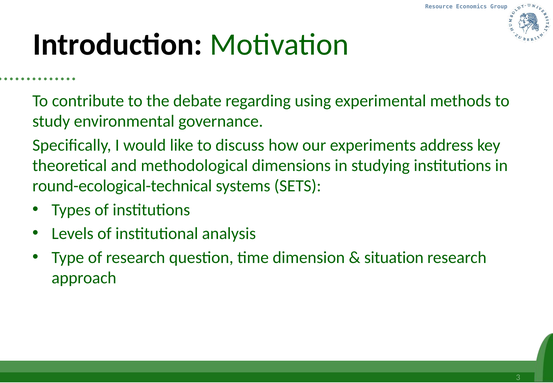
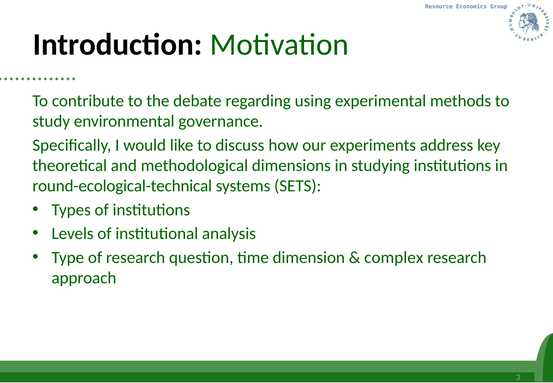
situation: situation -> complex (394, 257)
